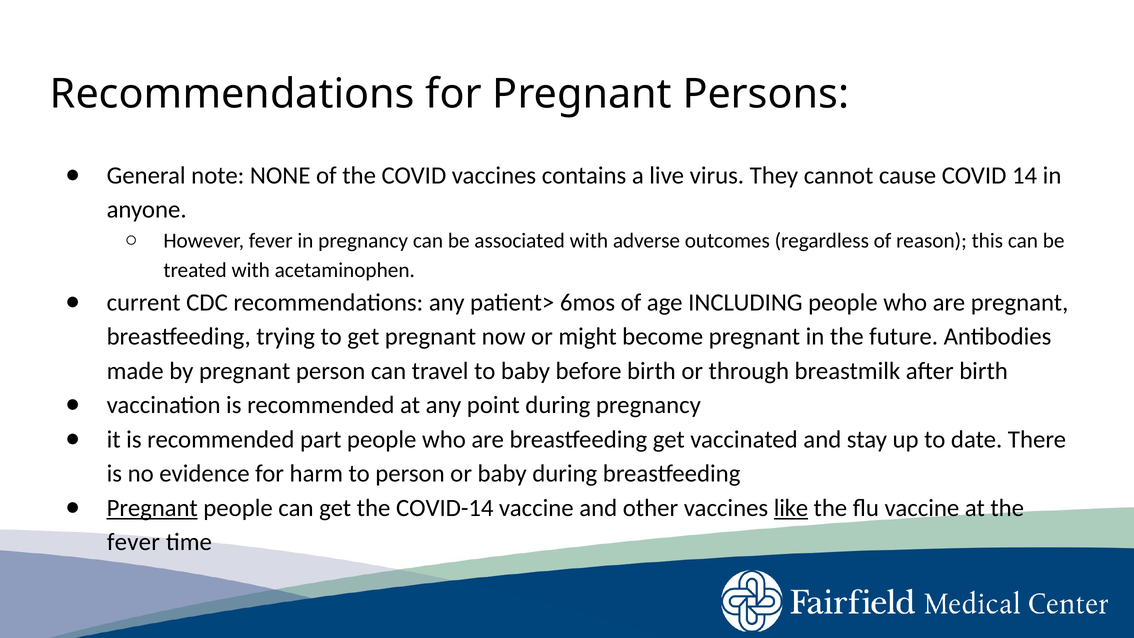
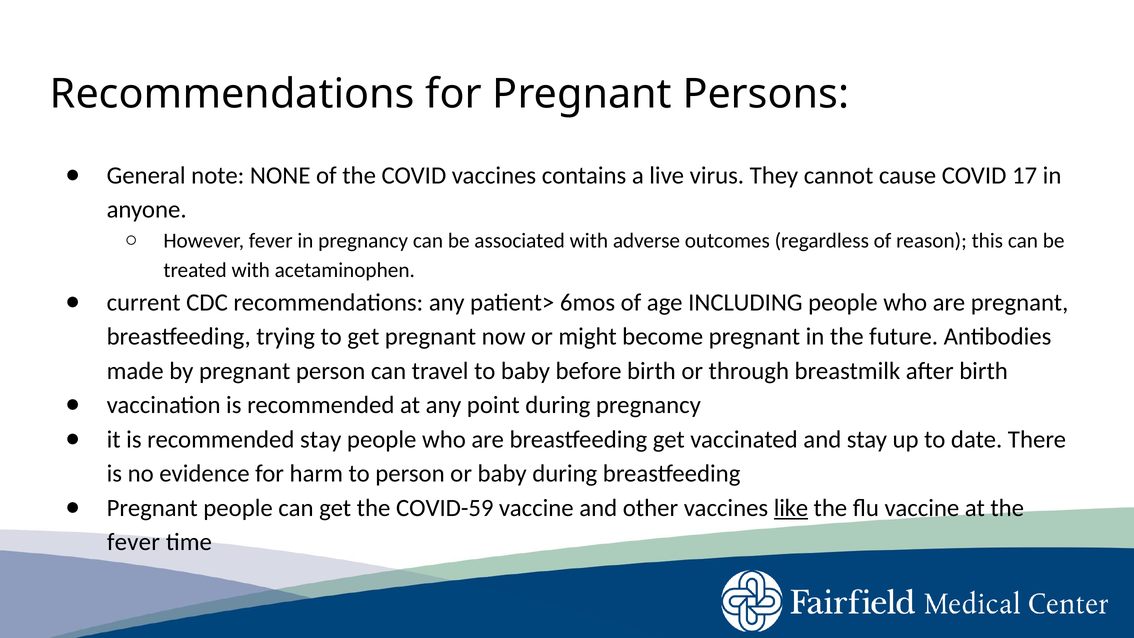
14: 14 -> 17 (1025, 175)
recommended part: part -> stay (321, 439)
Pregnant underline: present -> none (152, 508)
COVID-14: COVID-14 -> COVID-59 (445, 508)
